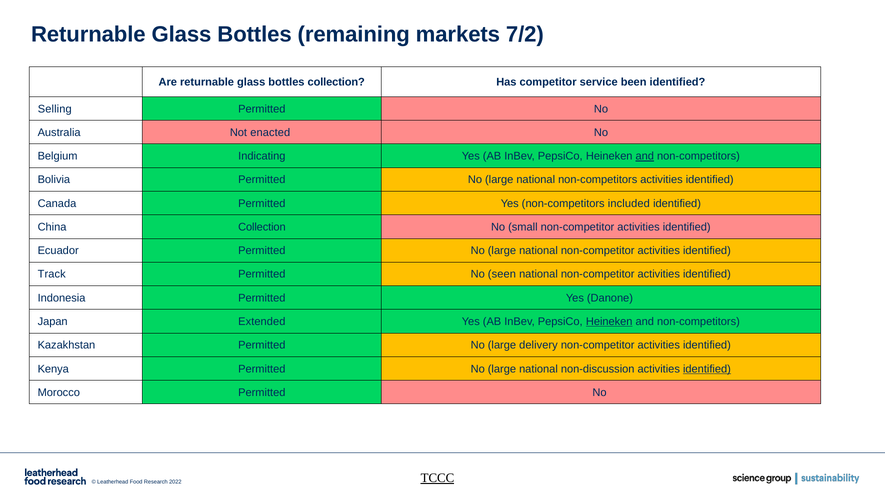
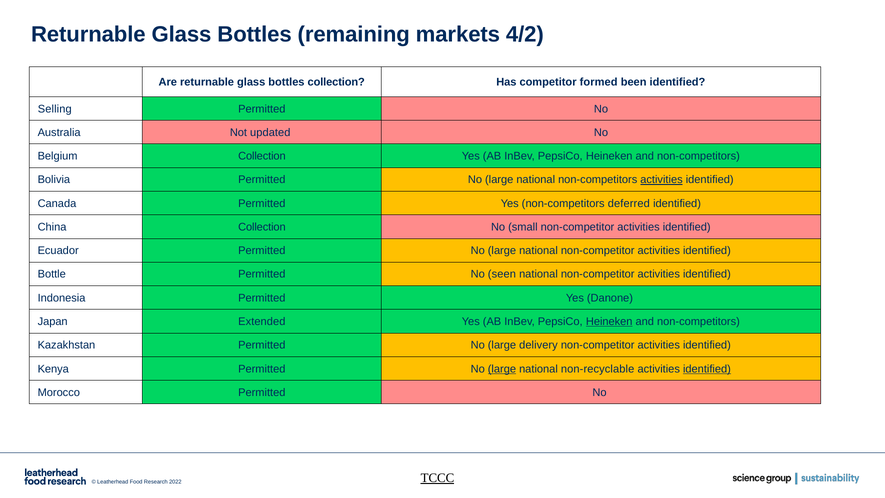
7/2: 7/2 -> 4/2 (525, 35)
service: service -> formed (599, 82)
enacted: enacted -> updated (270, 132)
Belgium Indicating: Indicating -> Collection (262, 156)
and underline: present -> none (645, 156)
activities underline: none -> present (661, 180)
included: included -> deferred (629, 203)
Track: Track -> Bottle (52, 274)
large underline: none -> present (502, 369)
non-discussion: non-discussion -> non-recyclable (598, 369)
